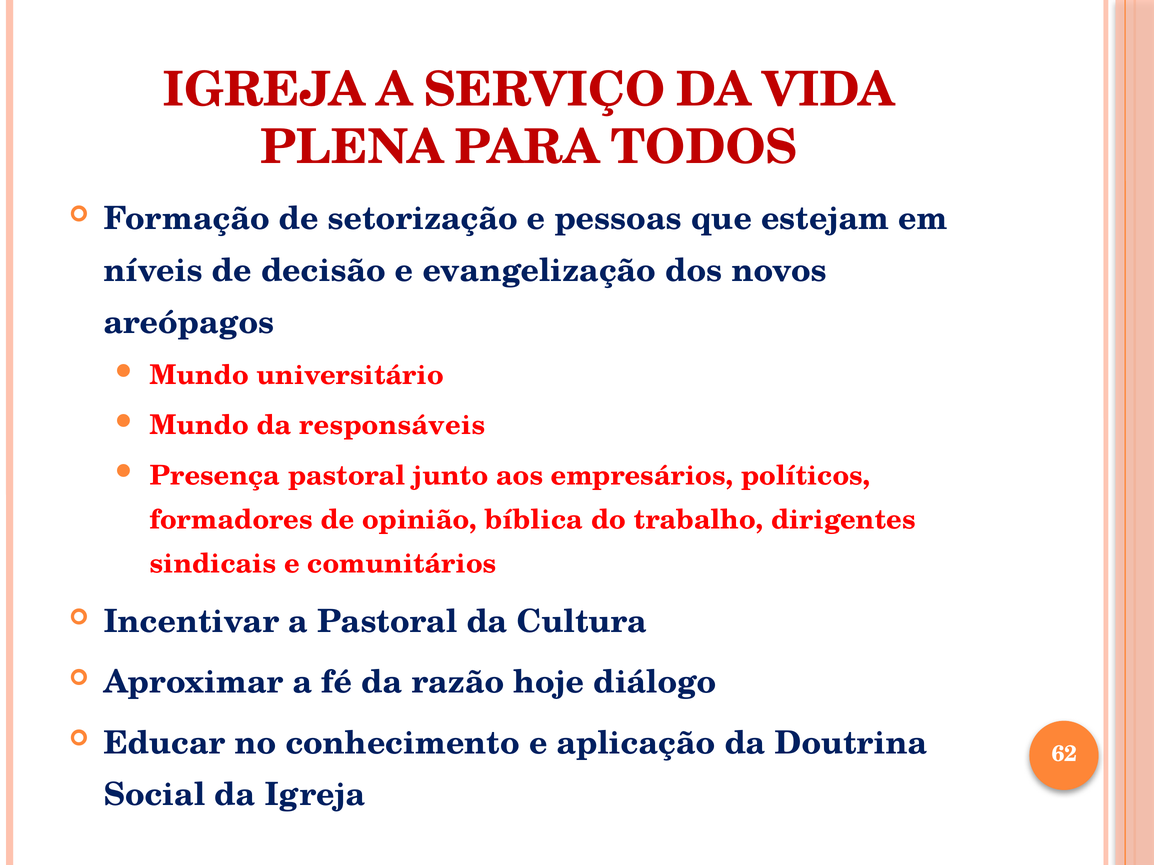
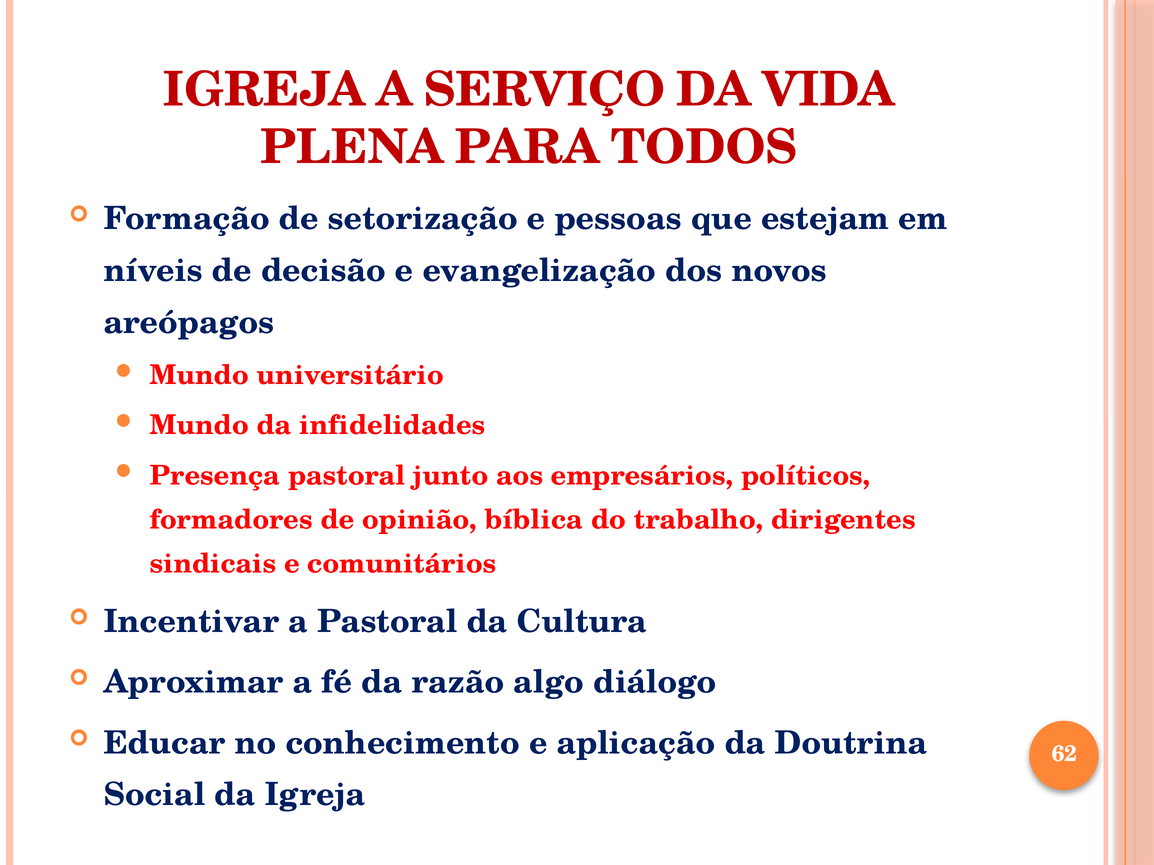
responsáveis: responsáveis -> infidelidades (392, 426)
hoje: hoje -> algo (549, 683)
